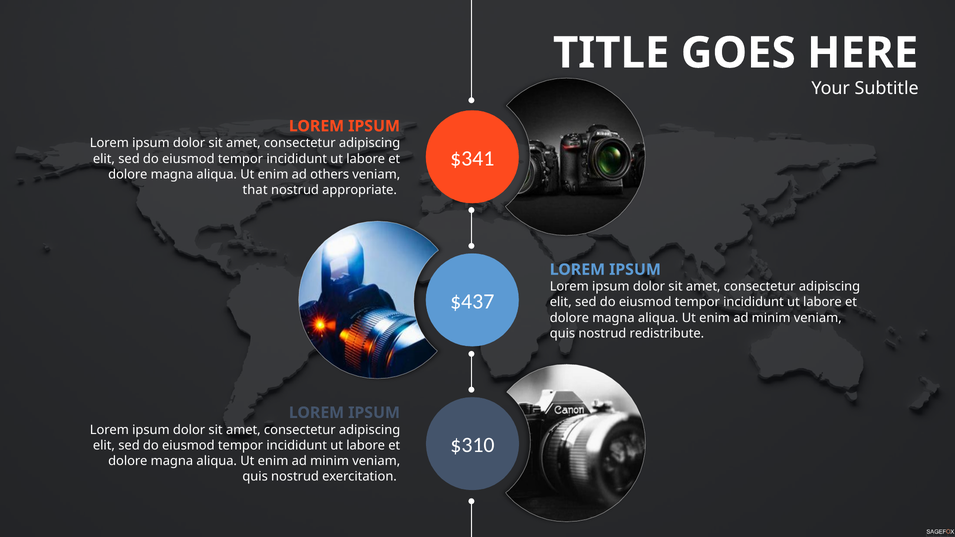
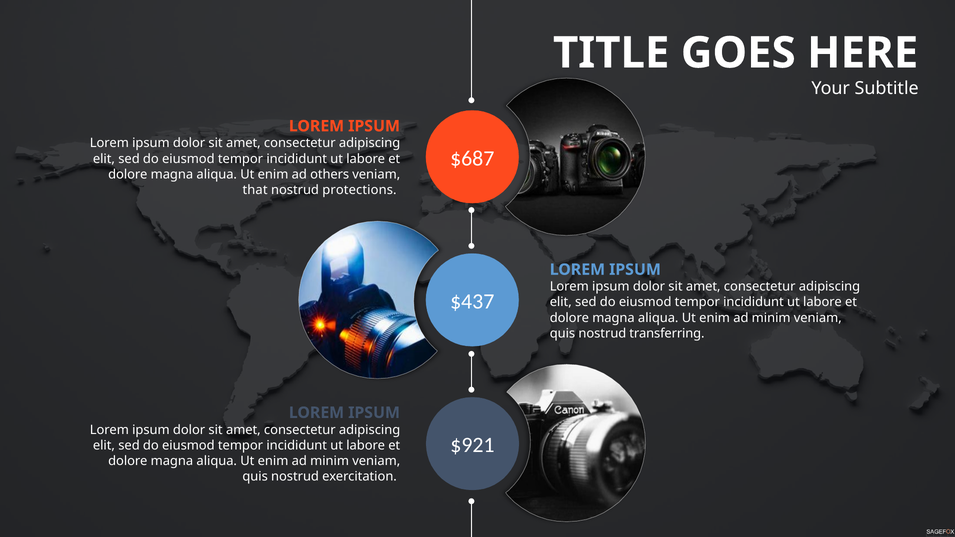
$341: $341 -> $687 (472, 158)
appropriate: appropriate -> protections (359, 190)
redistribute: redistribute -> transferring (667, 333)
$310: $310 -> $921 (472, 445)
